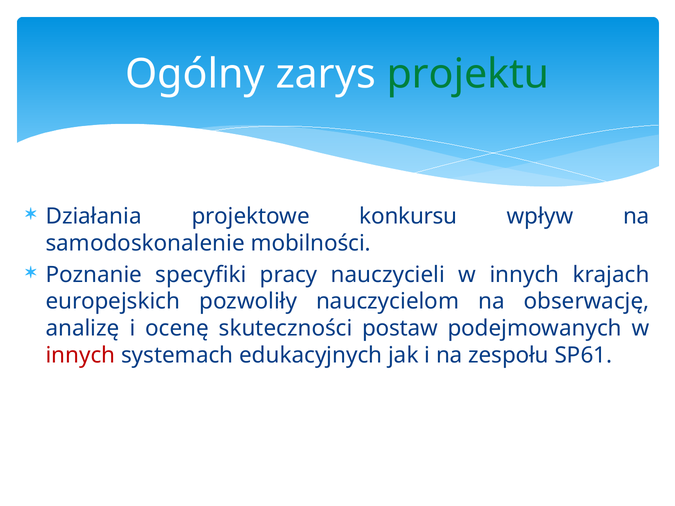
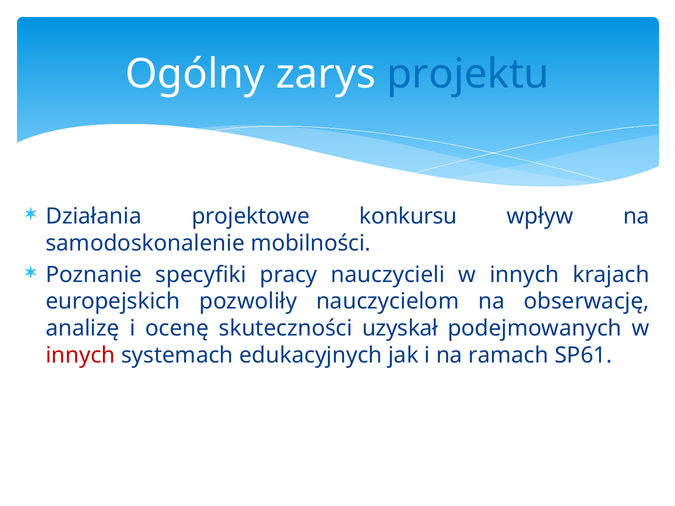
projektu colour: green -> blue (468, 74)
postaw: postaw -> uzyskał (400, 329)
zespołu: zespołu -> ramach (509, 356)
